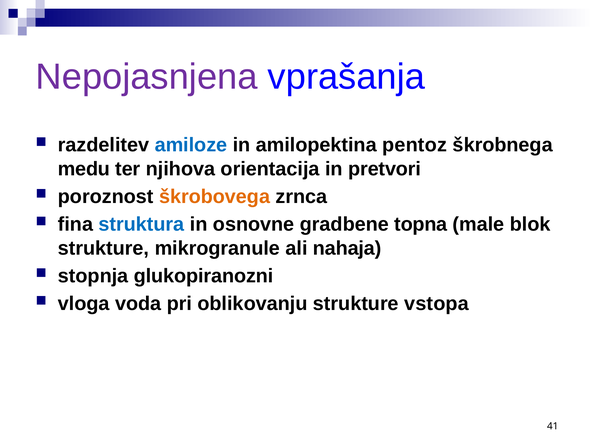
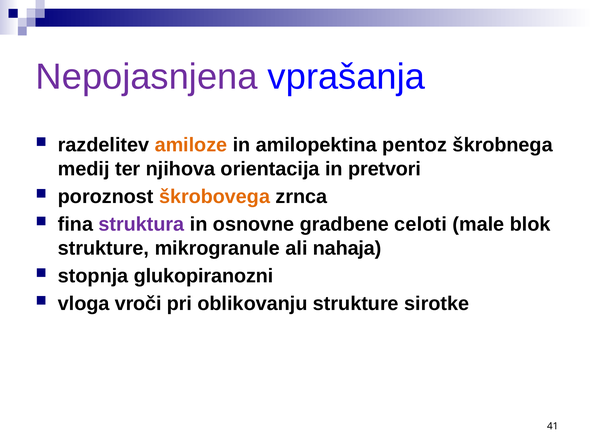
amiloze colour: blue -> orange (191, 145)
medu: medu -> medij (84, 169)
struktura colour: blue -> purple (141, 224)
topna: topna -> celoti (421, 224)
voda: voda -> vroči (138, 303)
vstopa: vstopa -> sirotke (437, 303)
